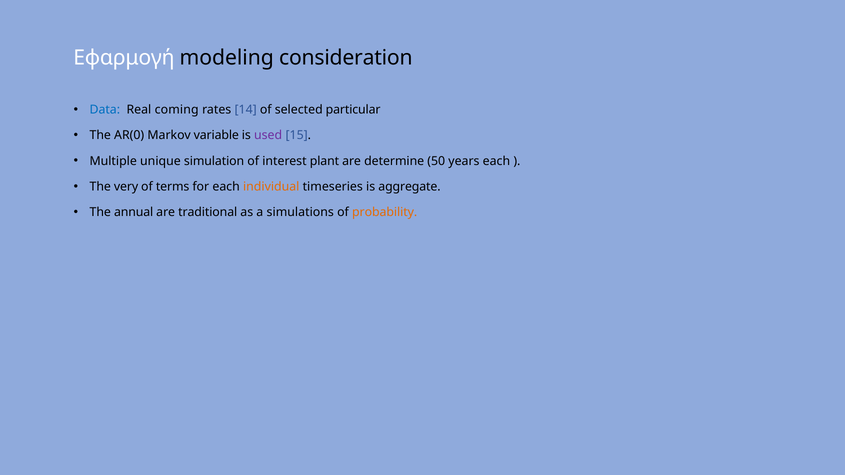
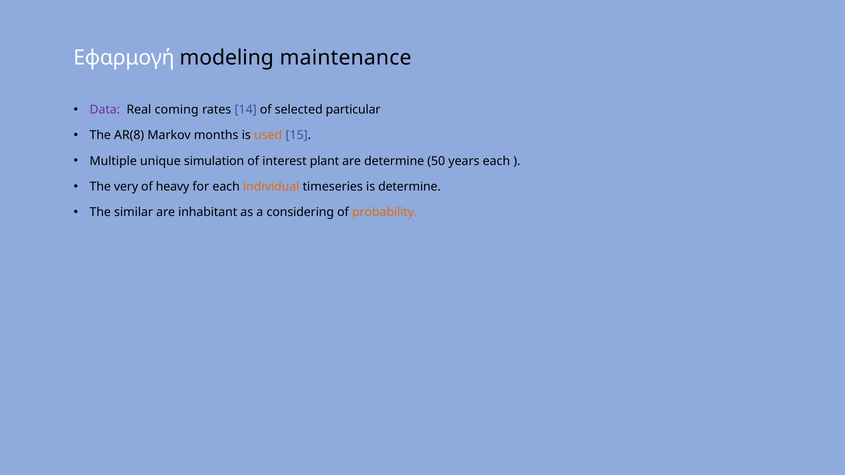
consideration: consideration -> maintenance (346, 58)
Data colour: blue -> purple (105, 110)
AR(0: AR(0 -> AR(8 (129, 135)
variable: variable -> months (216, 135)
used colour: purple -> orange (268, 135)
terms: terms -> heavy (173, 187)
is aggregate: aggregate -> determine (409, 187)
annual: annual -> similar (134, 212)
traditional: traditional -> inhabitant (208, 212)
simulations: simulations -> considering (300, 212)
